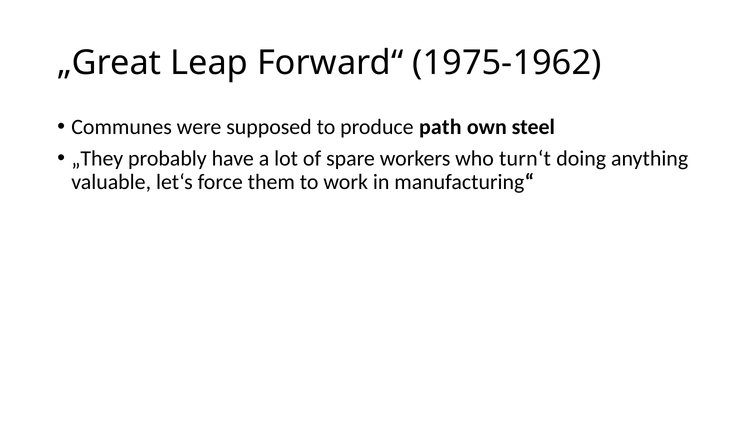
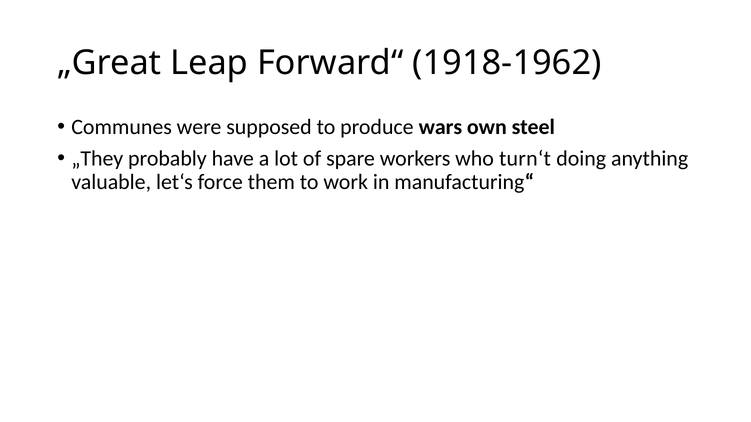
1975-1962: 1975-1962 -> 1918-1962 (507, 63)
path: path -> wars (440, 127)
